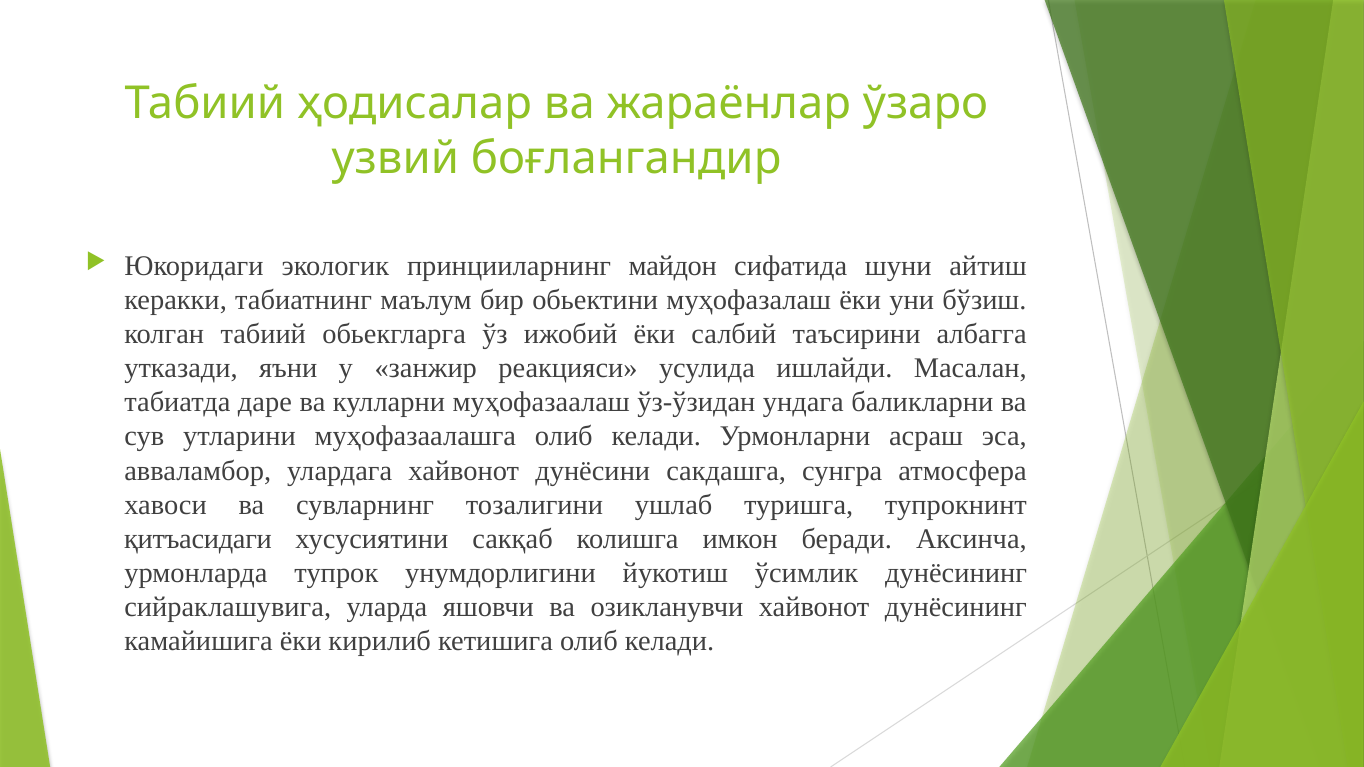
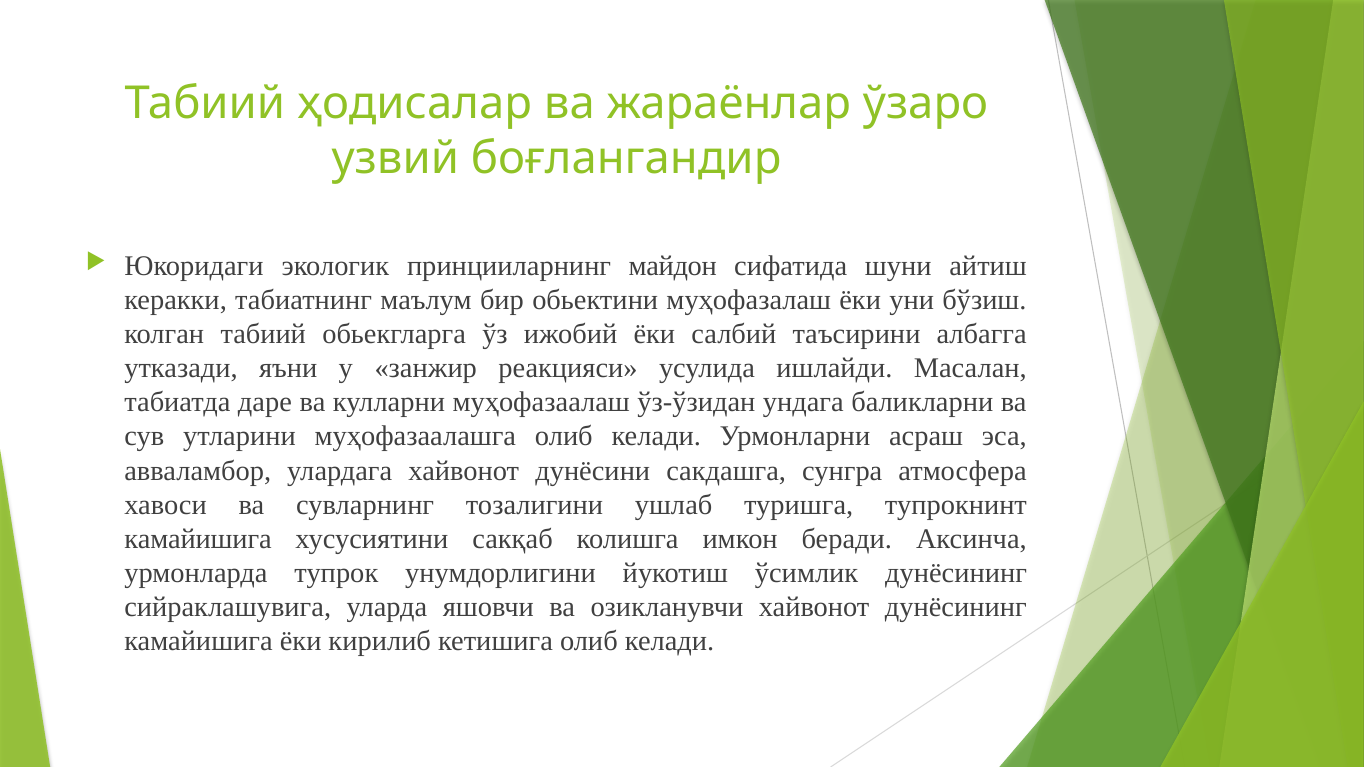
қитъасидаги: қитъасидаги -> камайишига (198, 539)
